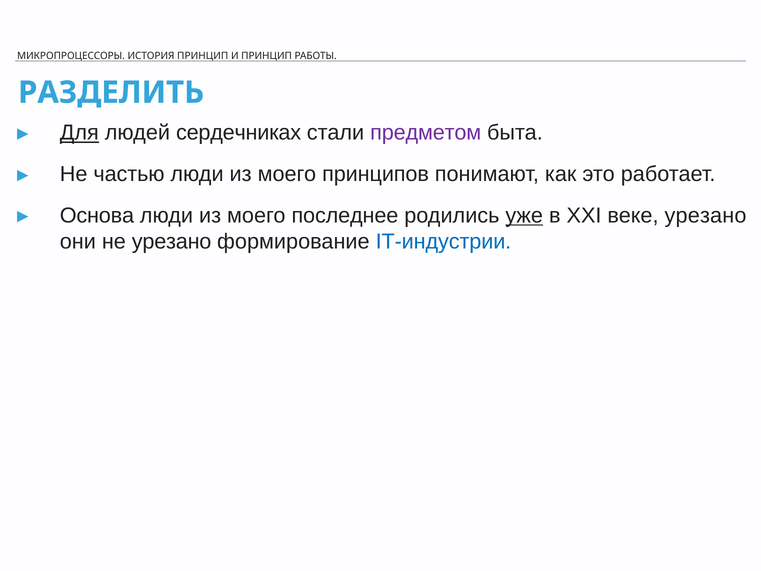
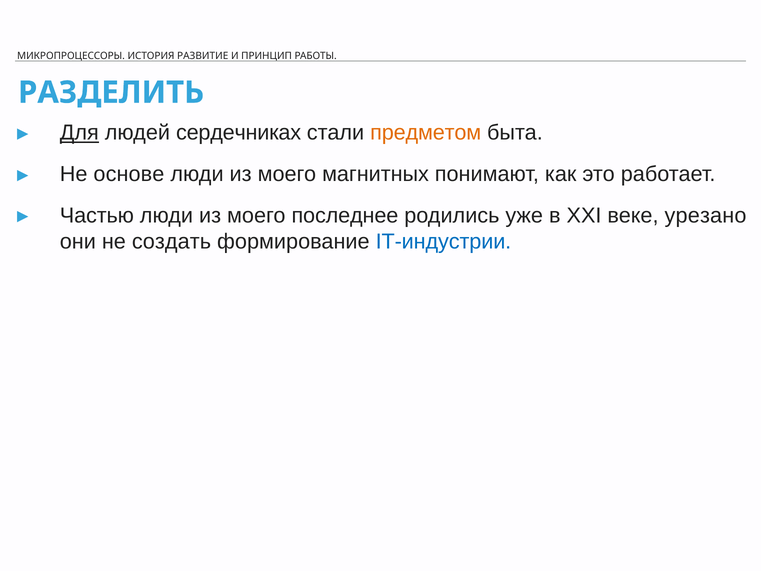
ИСТОРИЯ ПРИНЦИП: ПРИНЦИП -> РАЗВИТИЕ (203, 56)
предметом colour: purple -> orange (426, 133)
частью: частью -> основе (129, 174)
принципов: принципов -> магнитных (376, 174)
Основа: Основа -> Частью (97, 216)
уже underline: present -> none (524, 216)
не урезано: урезано -> создать (171, 242)
